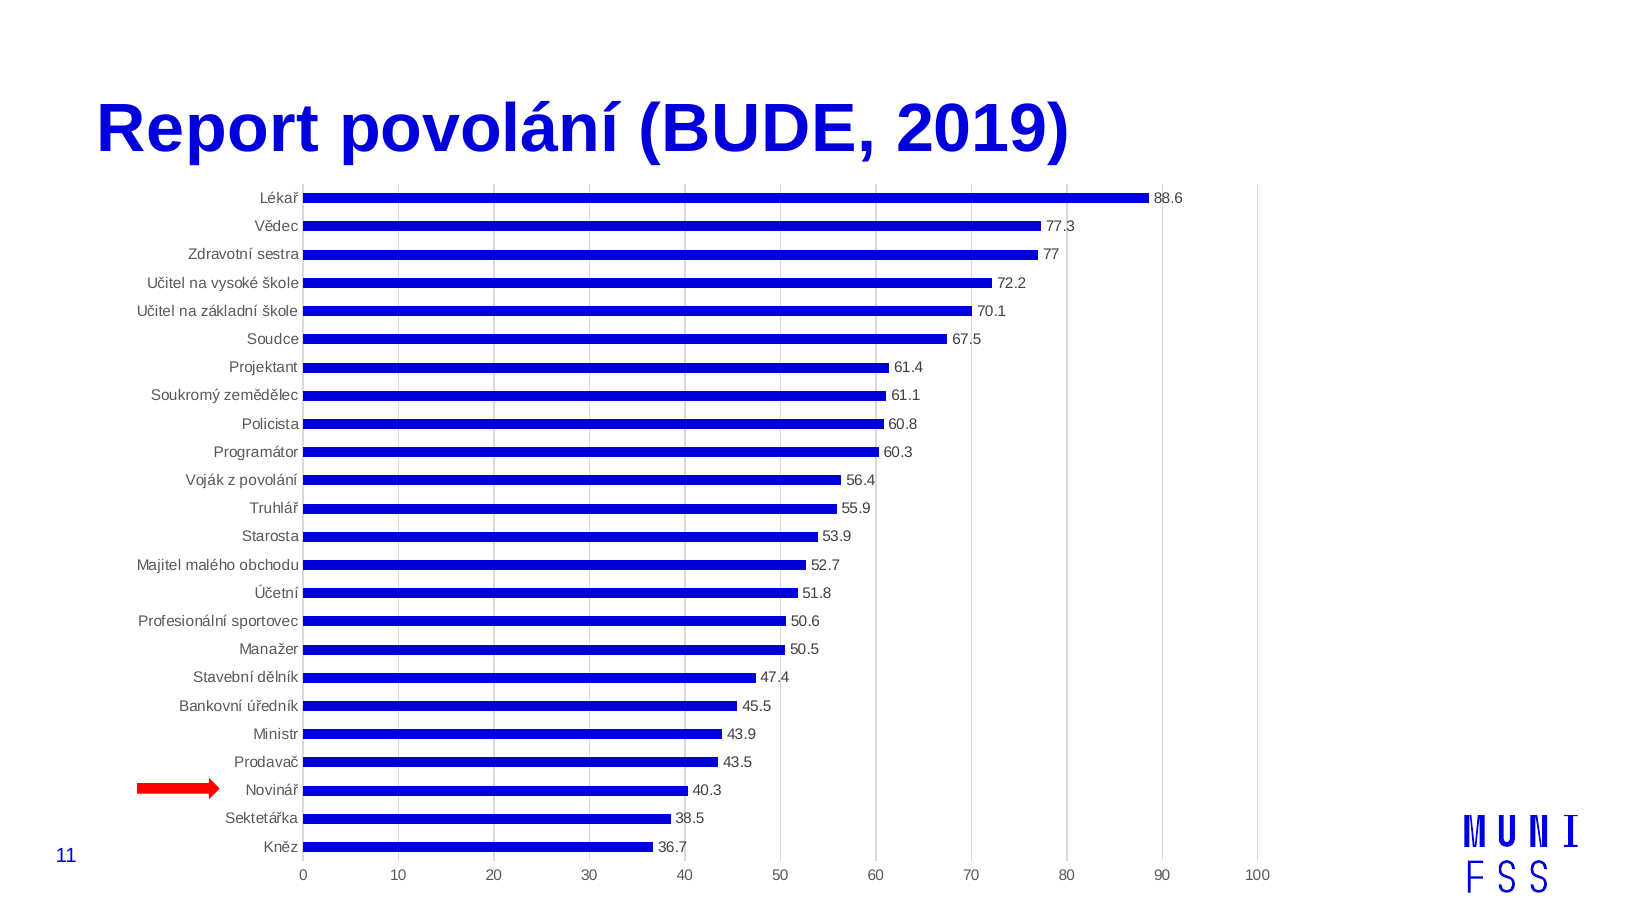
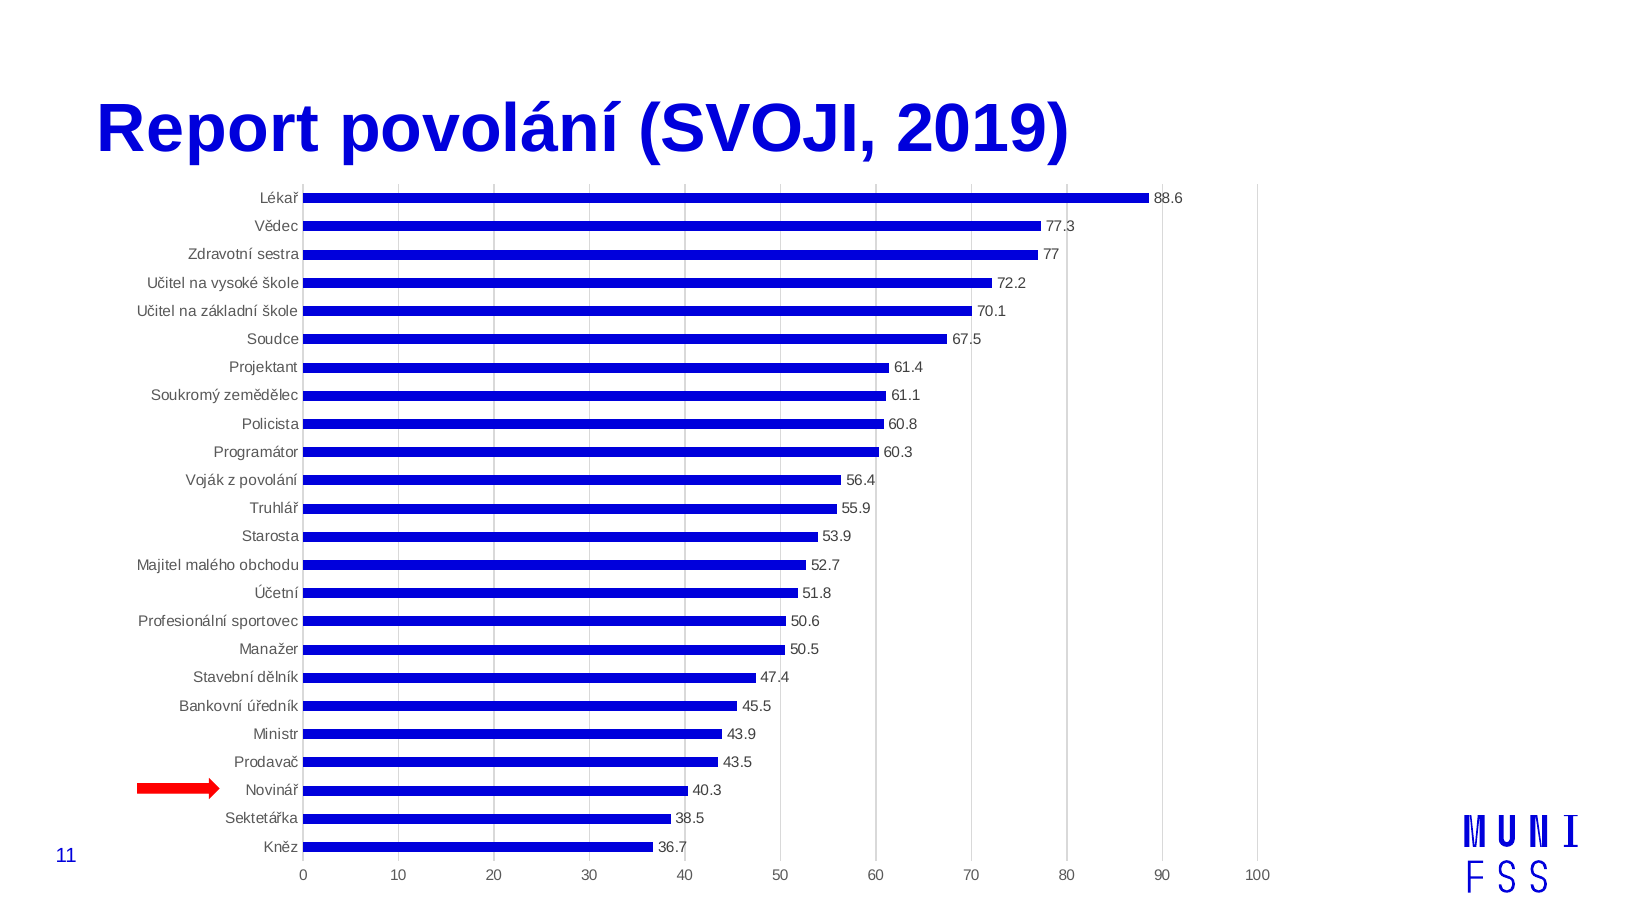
BUDE: BUDE -> SVOJI (758, 129)
